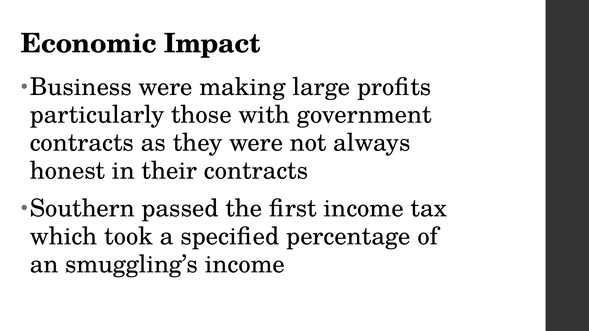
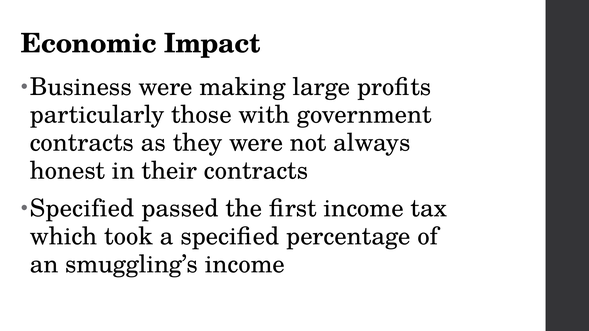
Southern: Southern -> Specified (82, 209)
